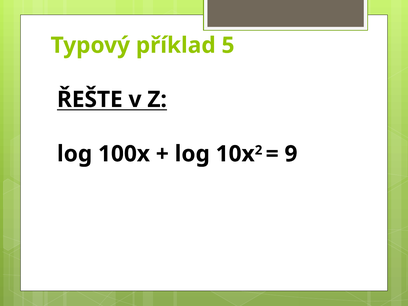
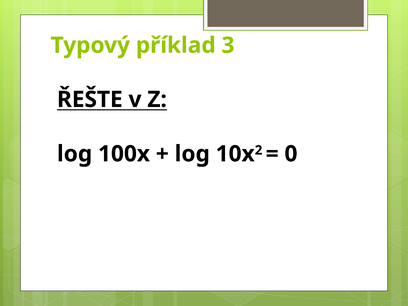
5: 5 -> 3 (228, 45)
9: 9 -> 0 (291, 154)
